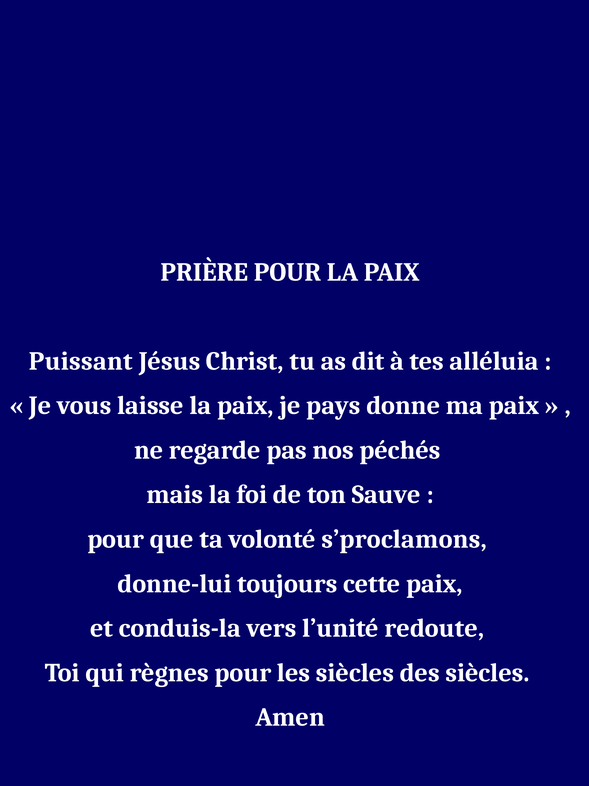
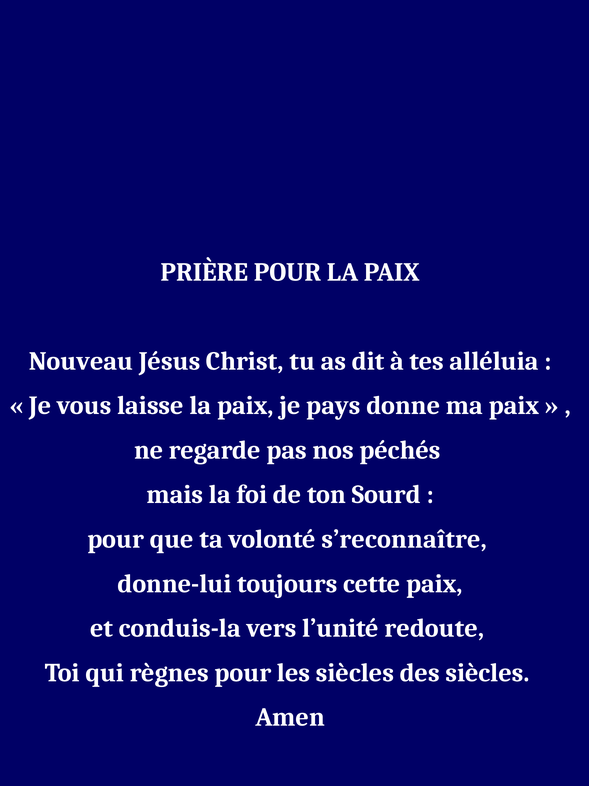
Puissant: Puissant -> Nouveau (81, 361)
Sauve: Sauve -> Sourd (386, 494)
s’proclamons: s’proclamons -> s’reconnaître (404, 539)
